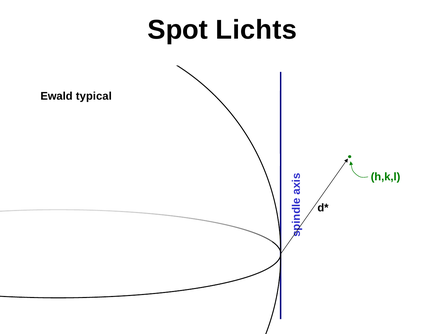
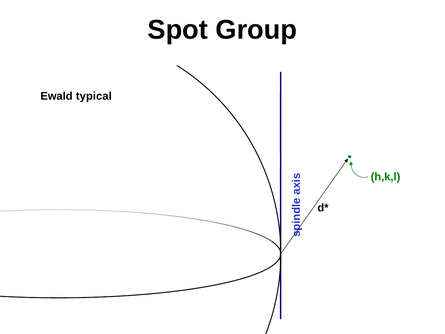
Lichts: Lichts -> Group (256, 30)
